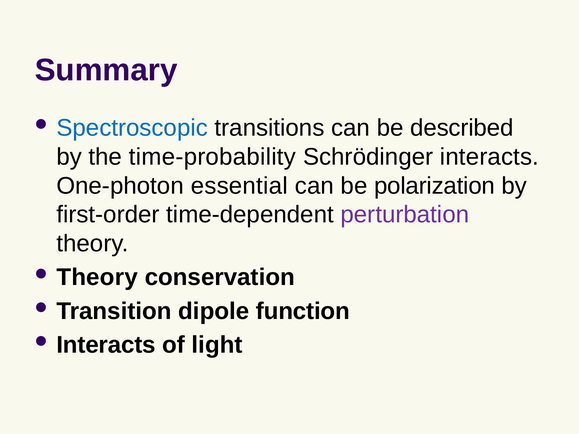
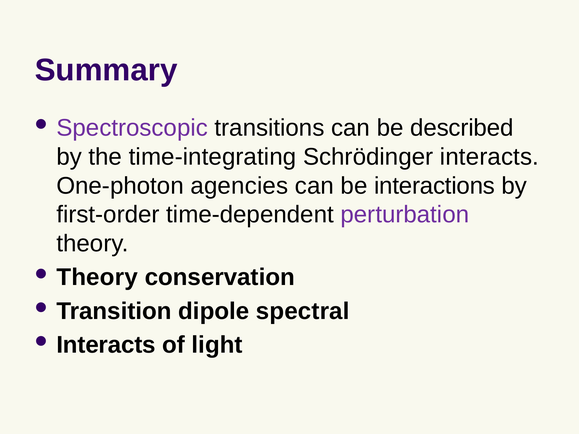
Spectroscopic colour: blue -> purple (132, 128)
time-probability: time-probability -> time-integrating (213, 157)
essential: essential -> agencies (239, 186)
polarization: polarization -> interactions (435, 186)
function: function -> spectral (303, 311)
